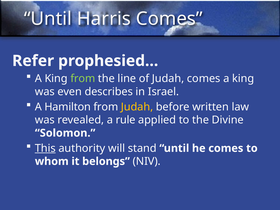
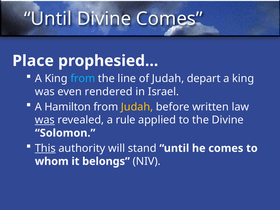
Until Harris: Harris -> Divine (104, 19)
Refer: Refer -> Place (33, 61)
from colour: light green -> light blue (83, 79)
Judah comes: comes -> depart (204, 79)
describes: describes -> rendered (109, 92)
was underline: none -> present (45, 120)
